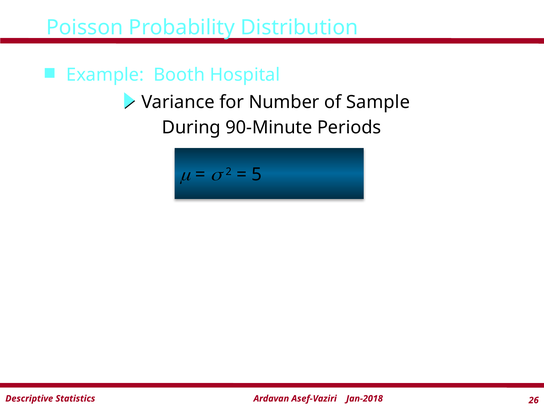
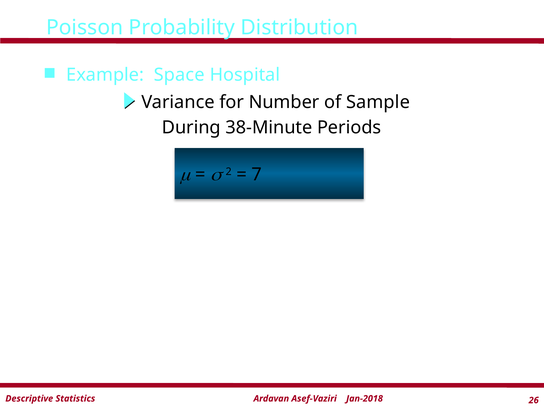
Booth: Booth -> Space (179, 75)
90-Minute: 90-Minute -> 38-Minute (269, 127)
5: 5 -> 7 (257, 175)
